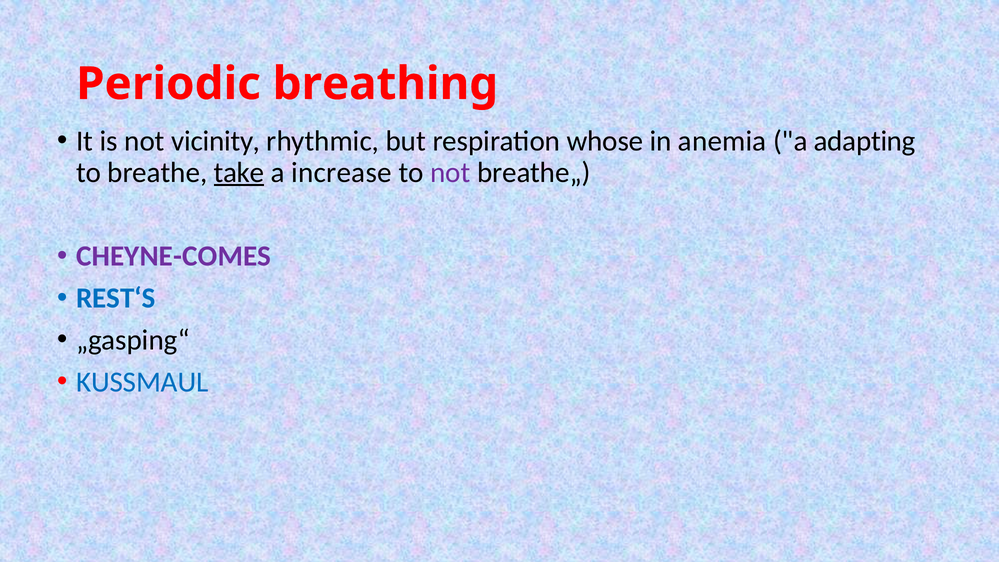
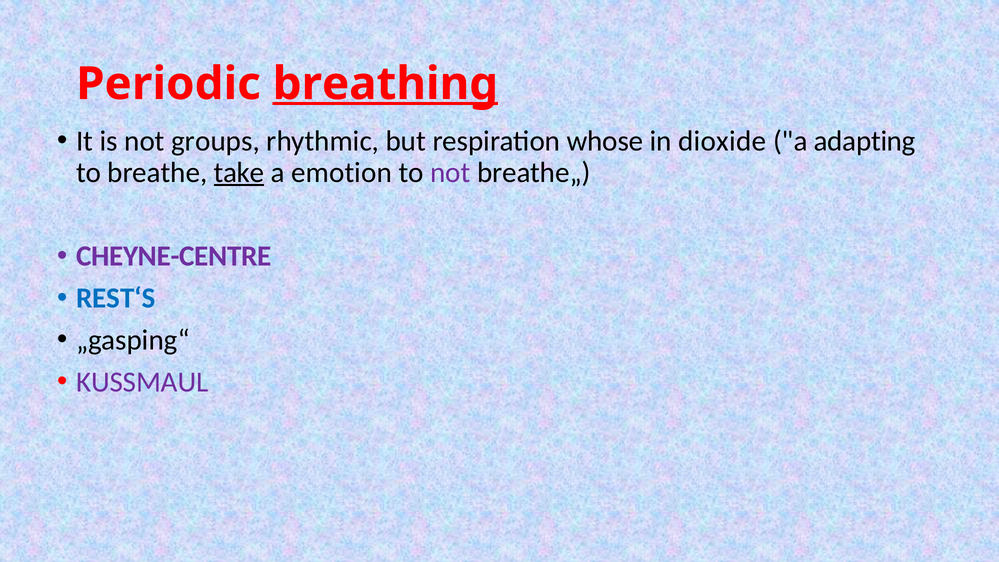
breathing underline: none -> present (385, 84)
vicinity: vicinity -> groups (216, 141)
anemia: anemia -> dioxide (722, 141)
increase: increase -> emotion (342, 172)
CHEYNE-COMES: CHEYNE-COMES -> CHEYNE-CENTRE (174, 256)
KUSSMAUL colour: blue -> purple (142, 382)
